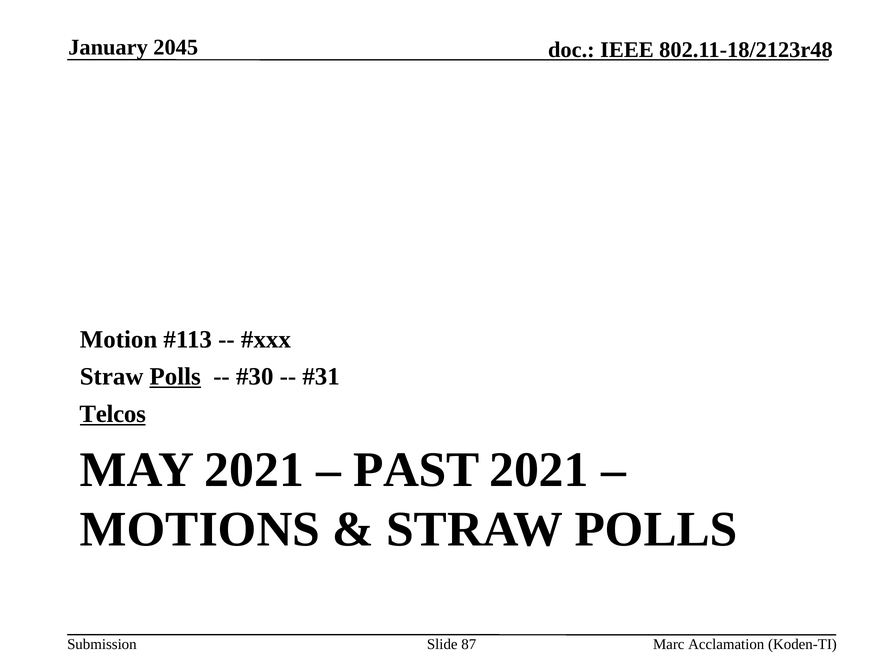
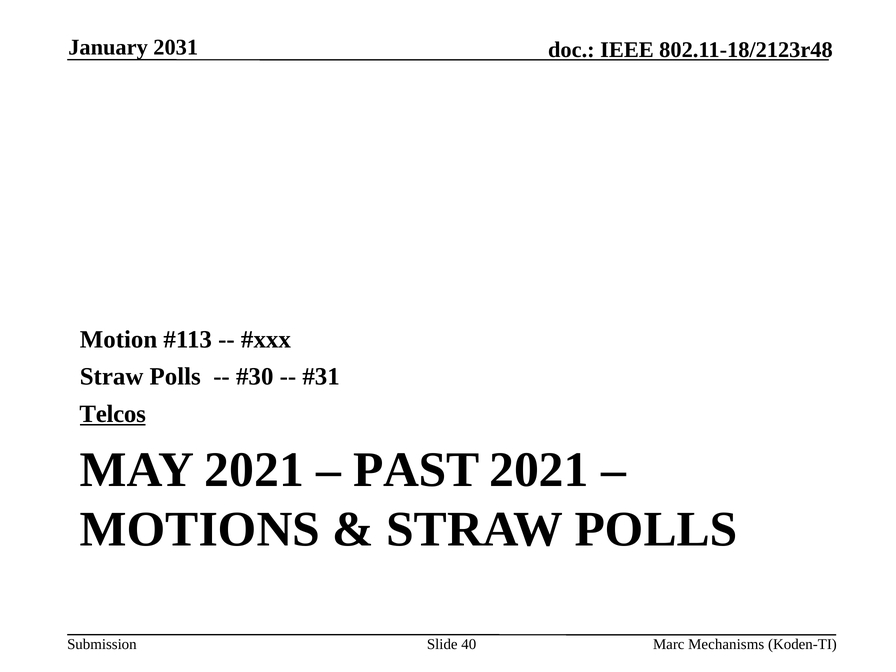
2045: 2045 -> 2031 (176, 47)
Polls underline: present -> none (175, 377)
87: 87 -> 40 (469, 644)
Acclamation: Acclamation -> Mechanisms (726, 644)
